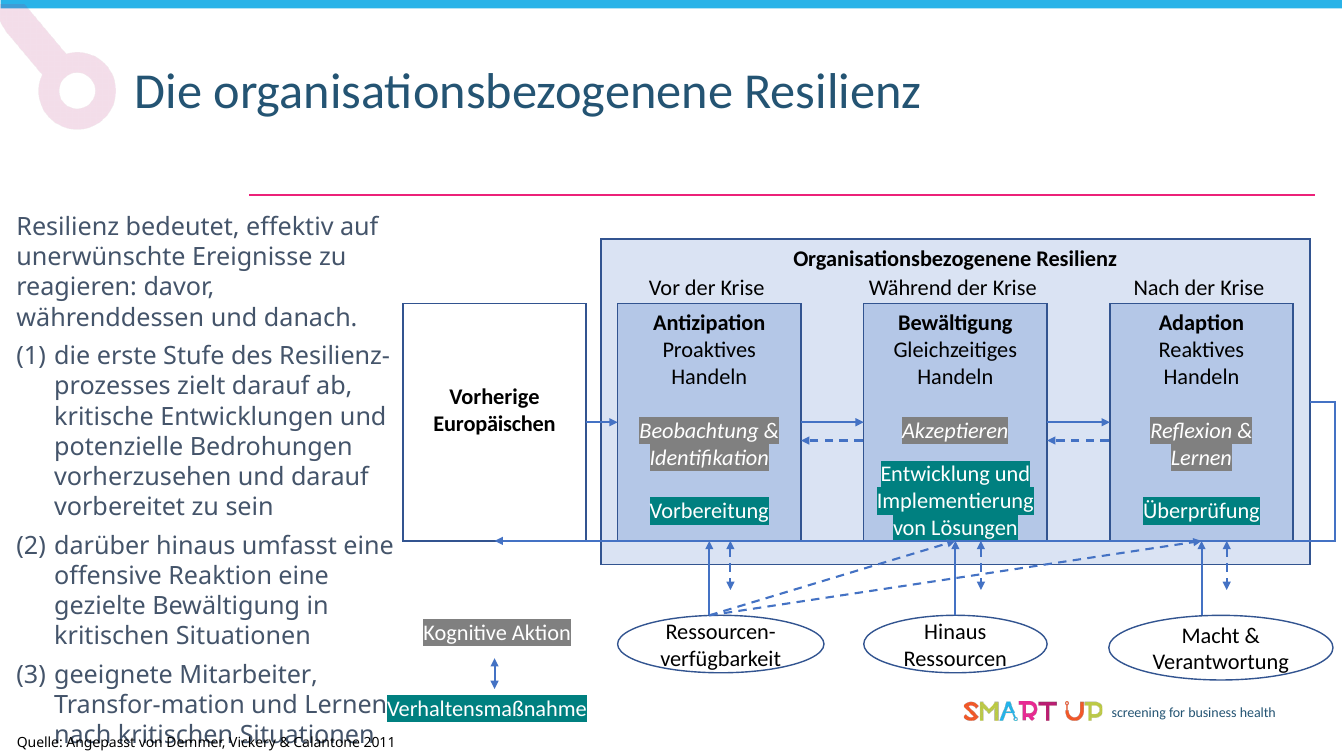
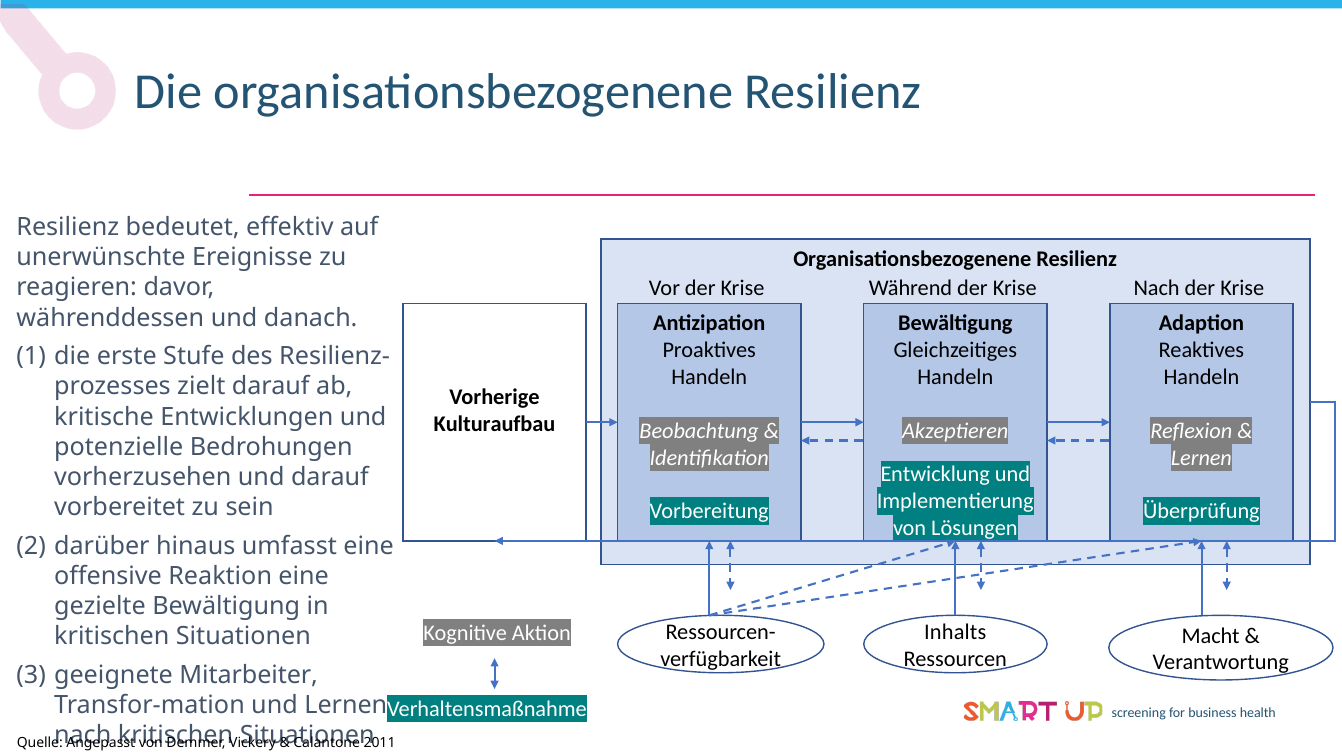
Europäischen: Europäischen -> Kulturaufbau (494, 424)
Hinaus: Hinaus -> Inhalts (955, 632)
